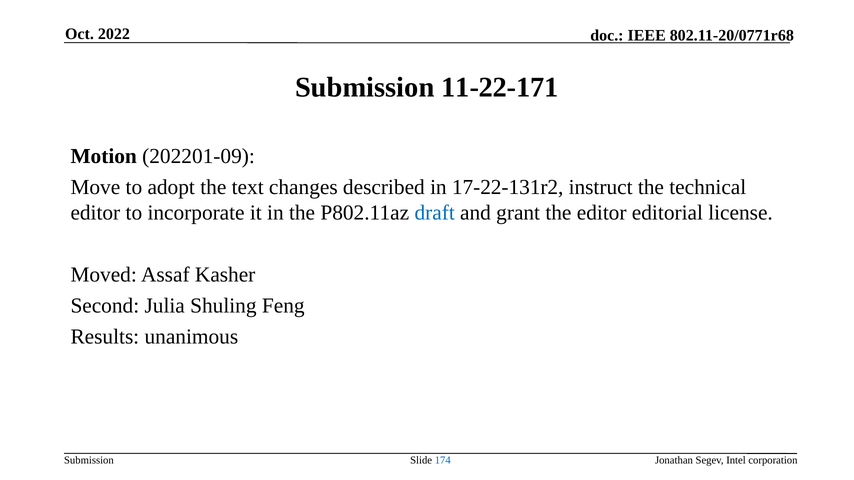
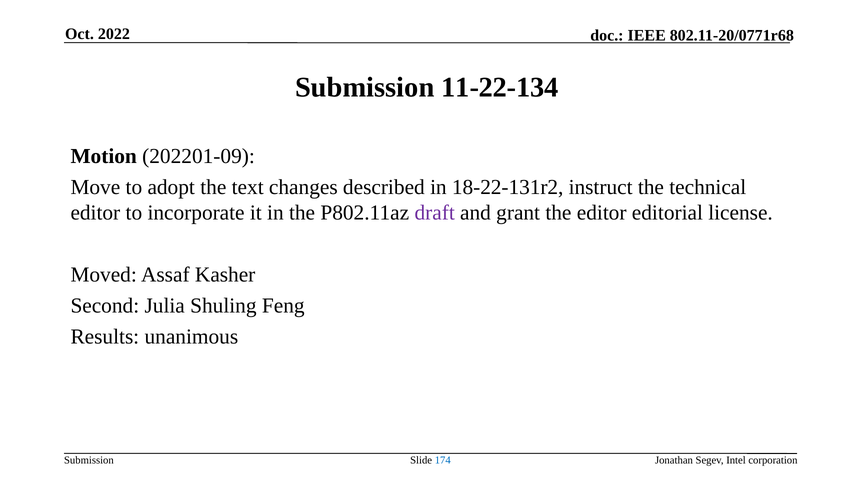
11-22-171: 11-22-171 -> 11-22-134 (500, 87)
17-22-131r2: 17-22-131r2 -> 18-22-131r2 (508, 187)
draft colour: blue -> purple (435, 213)
